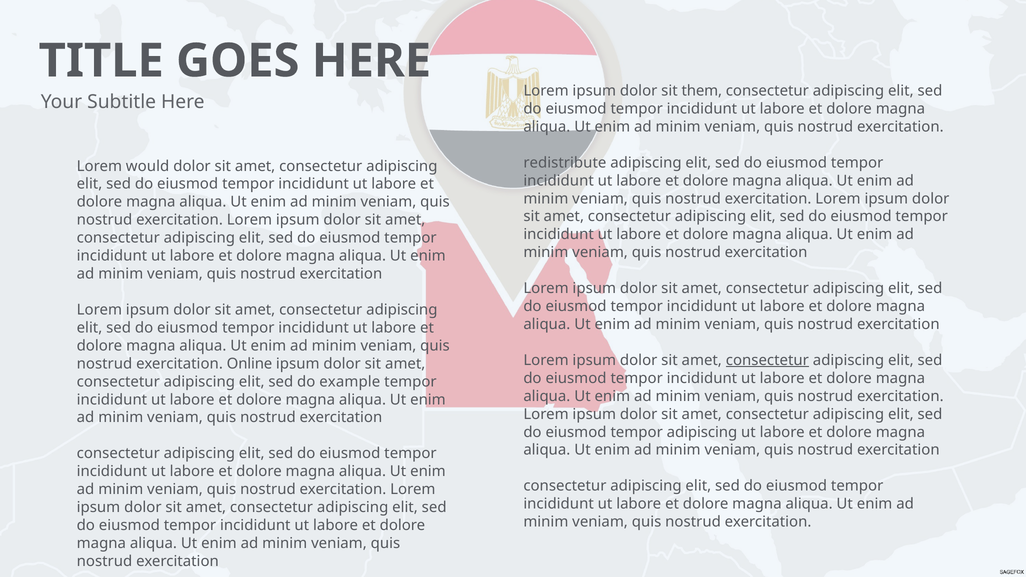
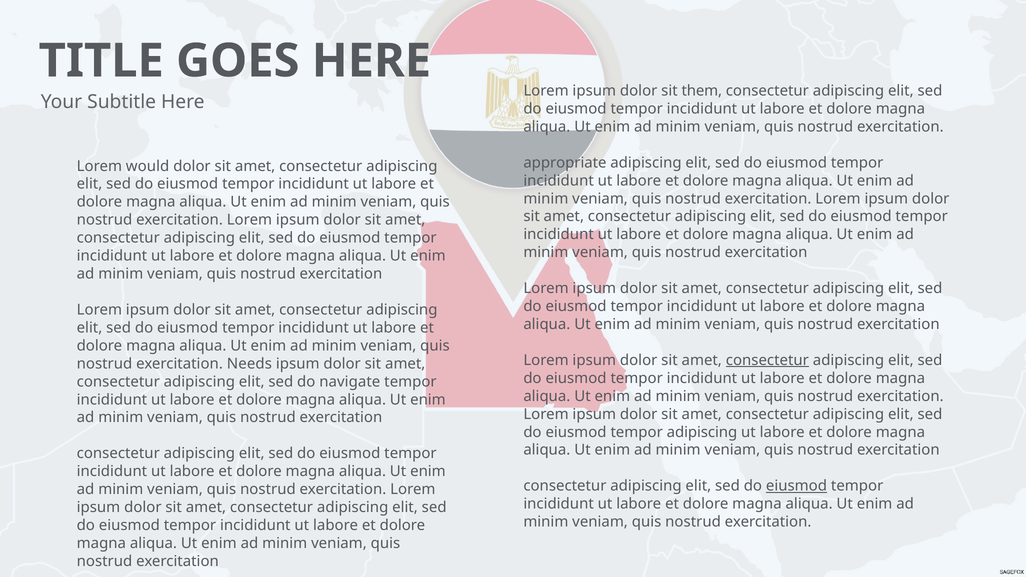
redistribute: redistribute -> appropriate (565, 163)
Online: Online -> Needs (249, 364)
example: example -> navigate (350, 382)
eiusmod underline: none -> present (796, 486)
